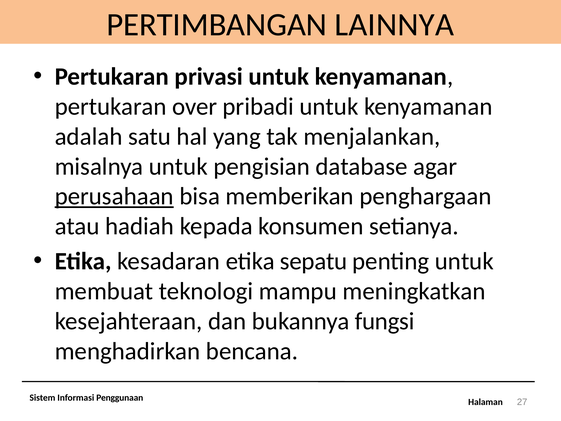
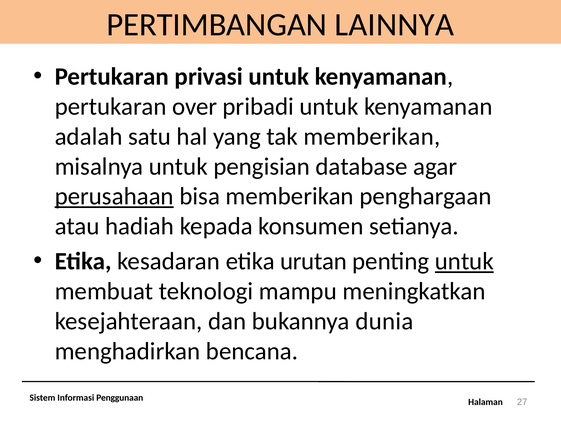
tak menjalankan: menjalankan -> memberikan (372, 136)
sepatu: sepatu -> urutan (314, 261)
untuk underline: none -> present (464, 261)
fungsi: fungsi -> dunia (384, 321)
